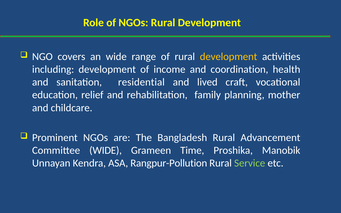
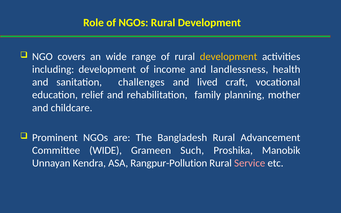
coordination: coordination -> landlessness (239, 69)
residential: residential -> challenges (141, 82)
Time: Time -> Such (192, 150)
Service colour: light green -> pink (250, 163)
